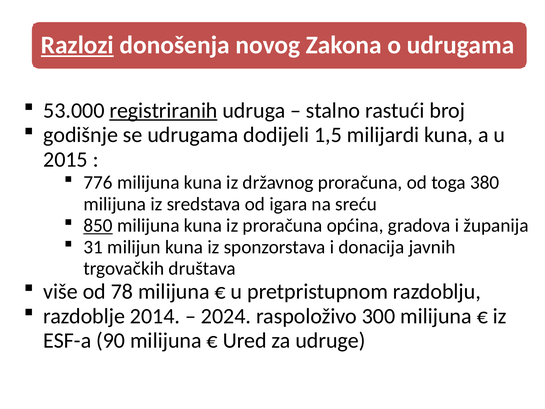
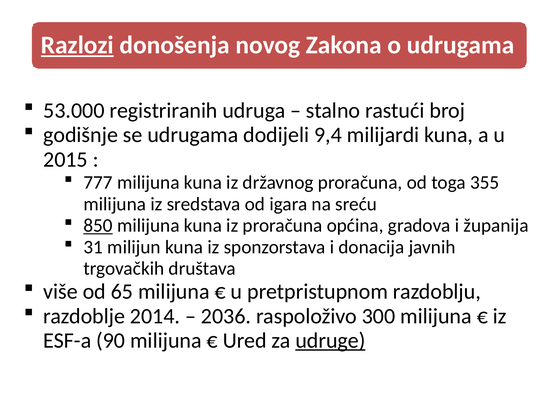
registriranih underline: present -> none (164, 110)
1,5: 1,5 -> 9,4 (328, 135)
776: 776 -> 777 (98, 182)
380: 380 -> 355 (485, 182)
78: 78 -> 65 (122, 291)
2024: 2024 -> 2036 (226, 316)
udruge underline: none -> present (330, 340)
